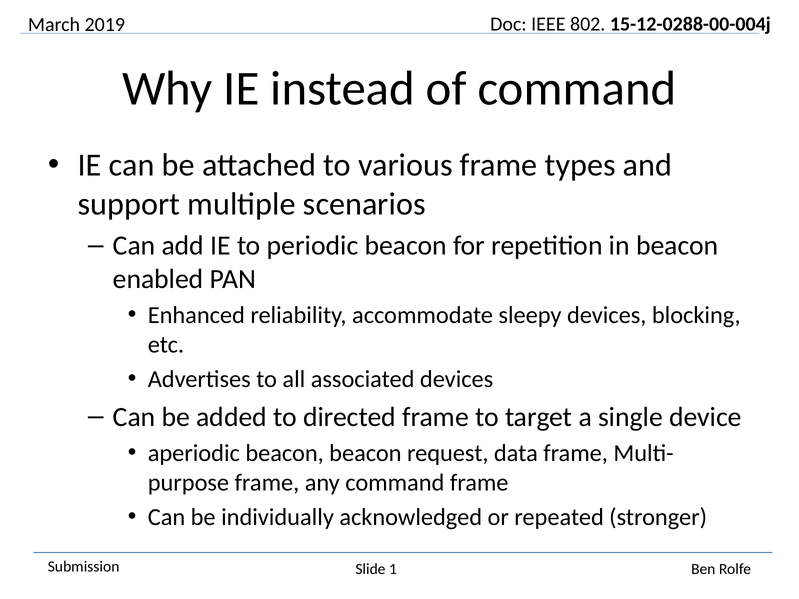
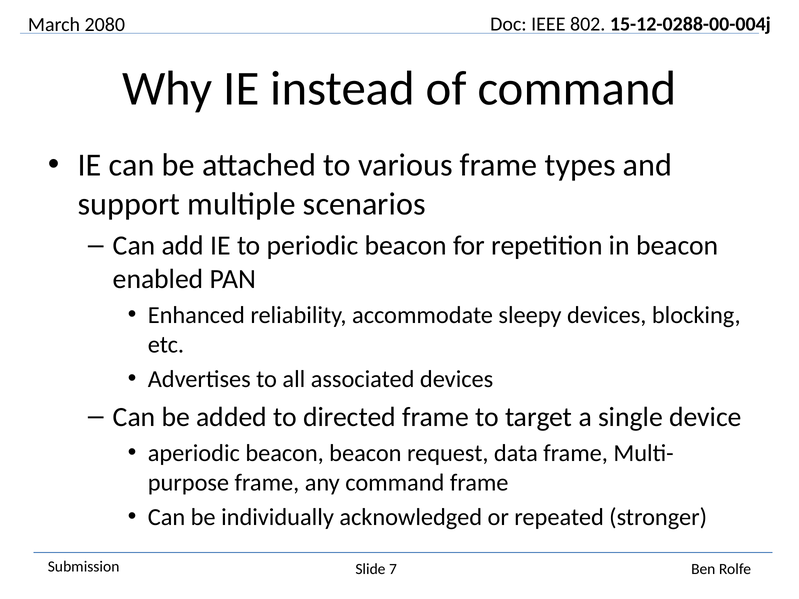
2019: 2019 -> 2080 (105, 25)
1: 1 -> 7 (393, 570)
